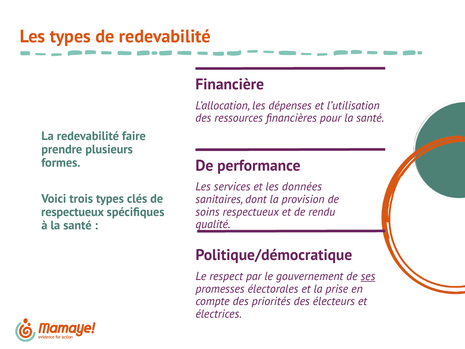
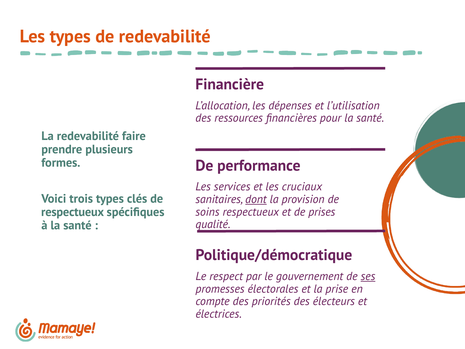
données: données -> cruciaux (302, 187)
dont underline: none -> present (256, 199)
rendu: rendu -> prises (322, 212)
